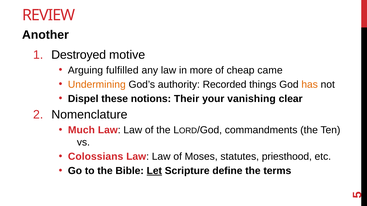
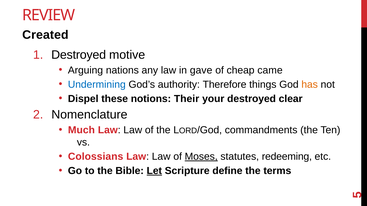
Another: Another -> Created (45, 35)
fulfilled: fulfilled -> nations (122, 70)
more: more -> gave (201, 70)
Undermining colour: orange -> blue (97, 85)
Recorded: Recorded -> Therefore (225, 85)
your vanishing: vanishing -> destroyed (252, 99)
Moses underline: none -> present (201, 157)
priesthood: priesthood -> redeeming (287, 157)
